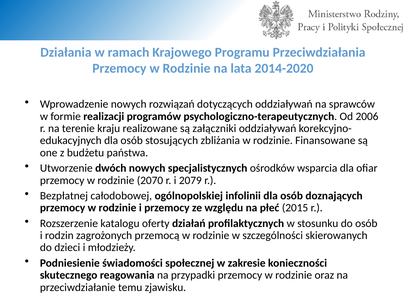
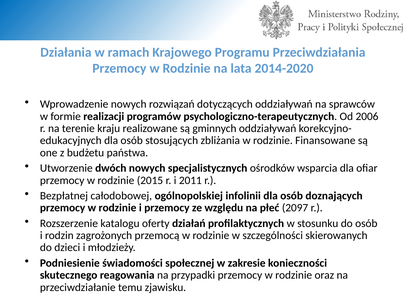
załączniki: załączniki -> gminnych (214, 128)
2070: 2070 -> 2015 (150, 180)
2079: 2079 -> 2011 (190, 180)
2015: 2015 -> 2097 (295, 208)
